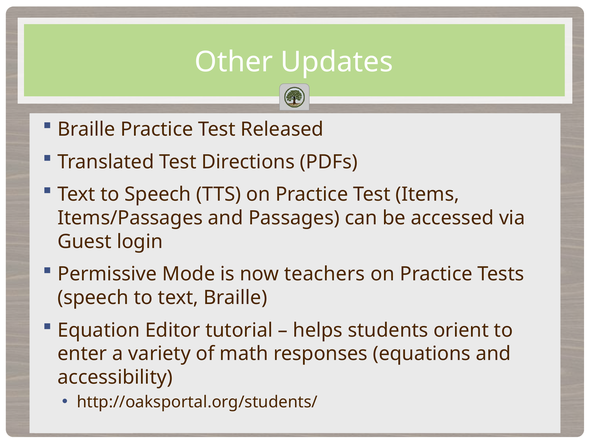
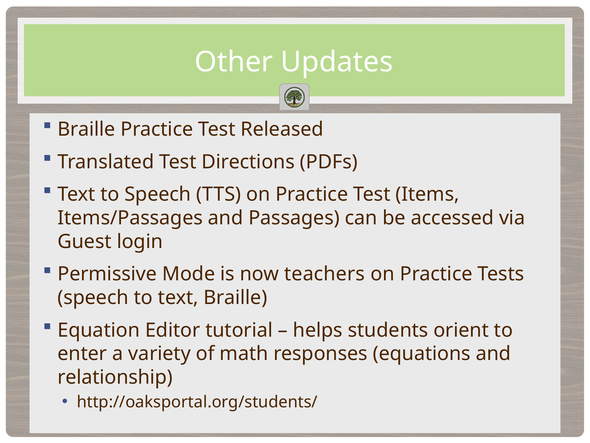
accessibility: accessibility -> relationship (115, 377)
